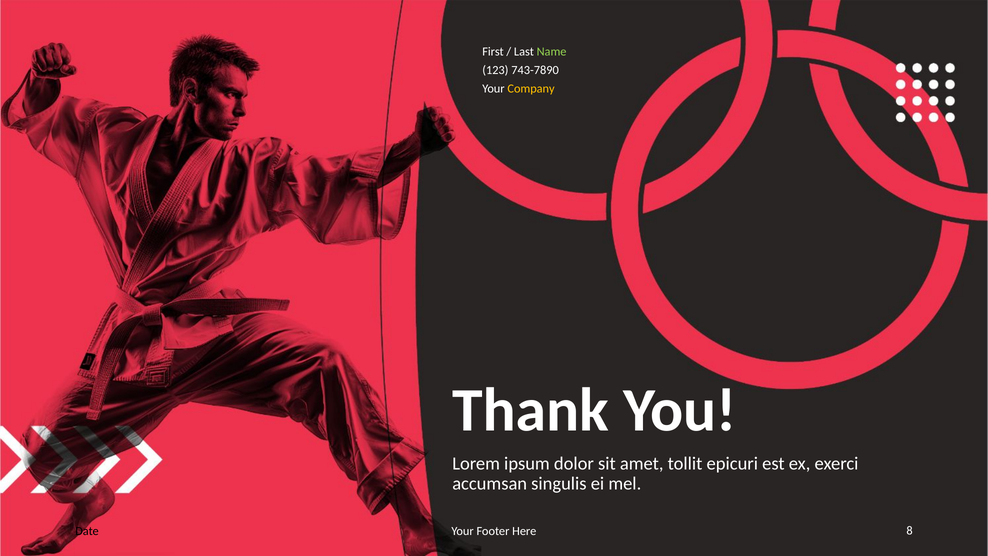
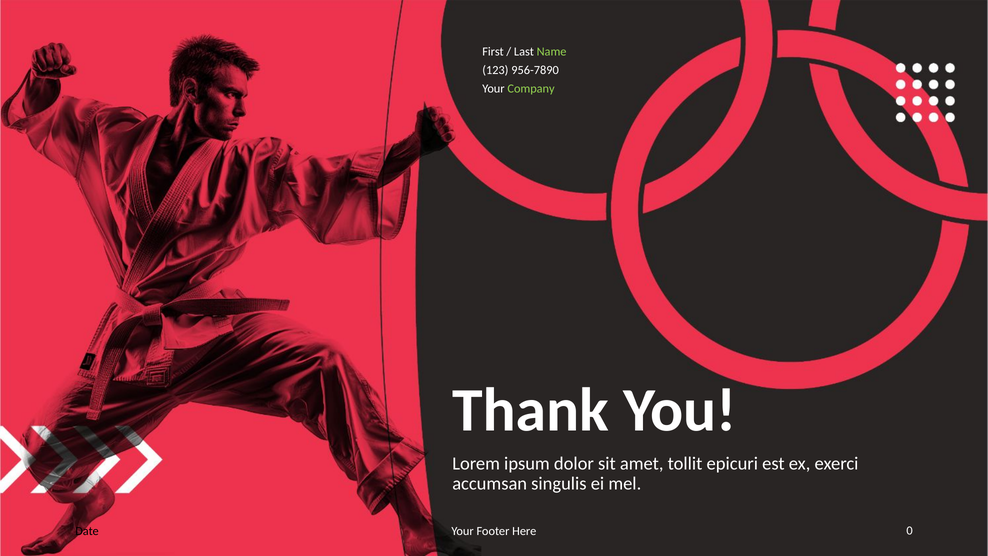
743-7890: 743-7890 -> 956-7890 (535, 70)
Company colour: yellow -> light green (531, 88)
8: 8 -> 0 (910, 531)
